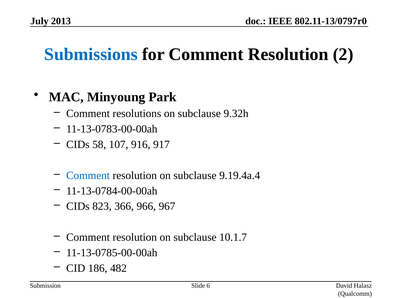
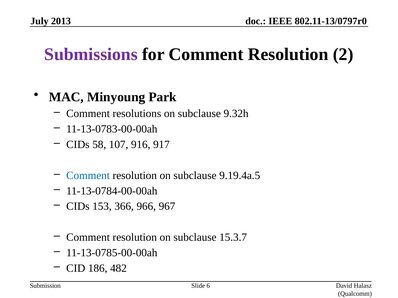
Submissions colour: blue -> purple (91, 54)
9.19.4a.4: 9.19.4a.4 -> 9.19.4a.5 (240, 176)
823: 823 -> 153 (102, 207)
10.1.7: 10.1.7 -> 15.3.7 (233, 238)
